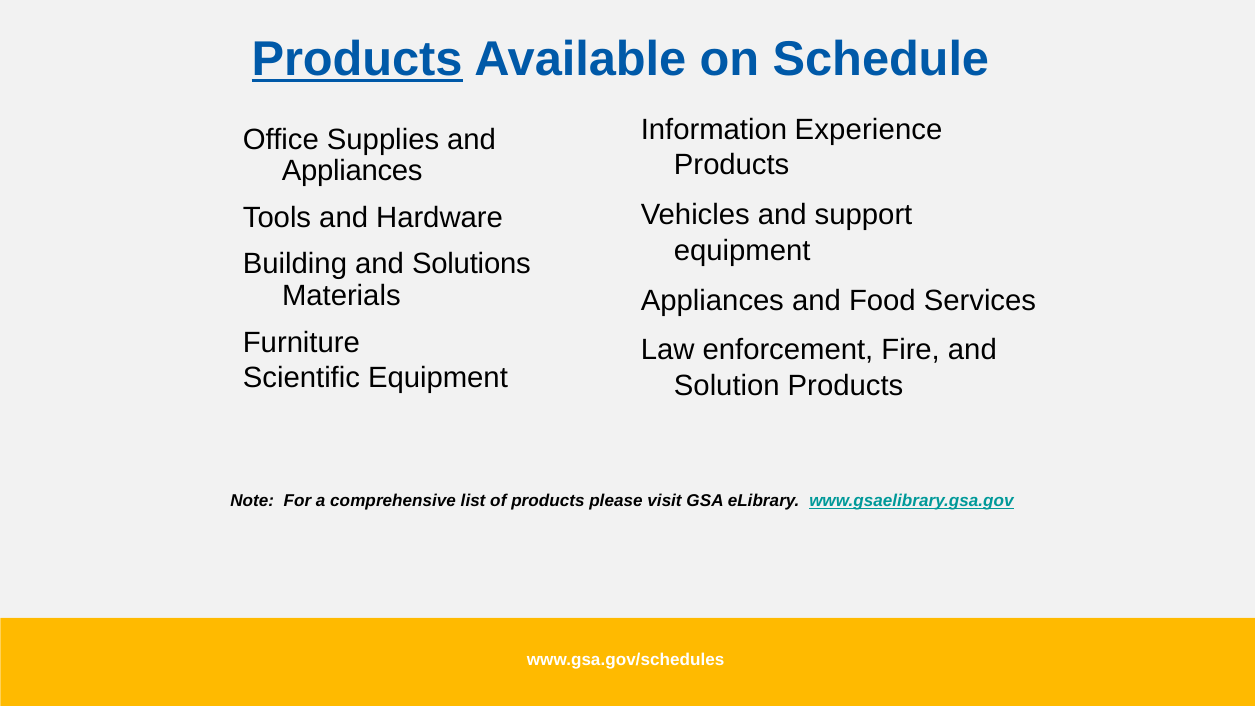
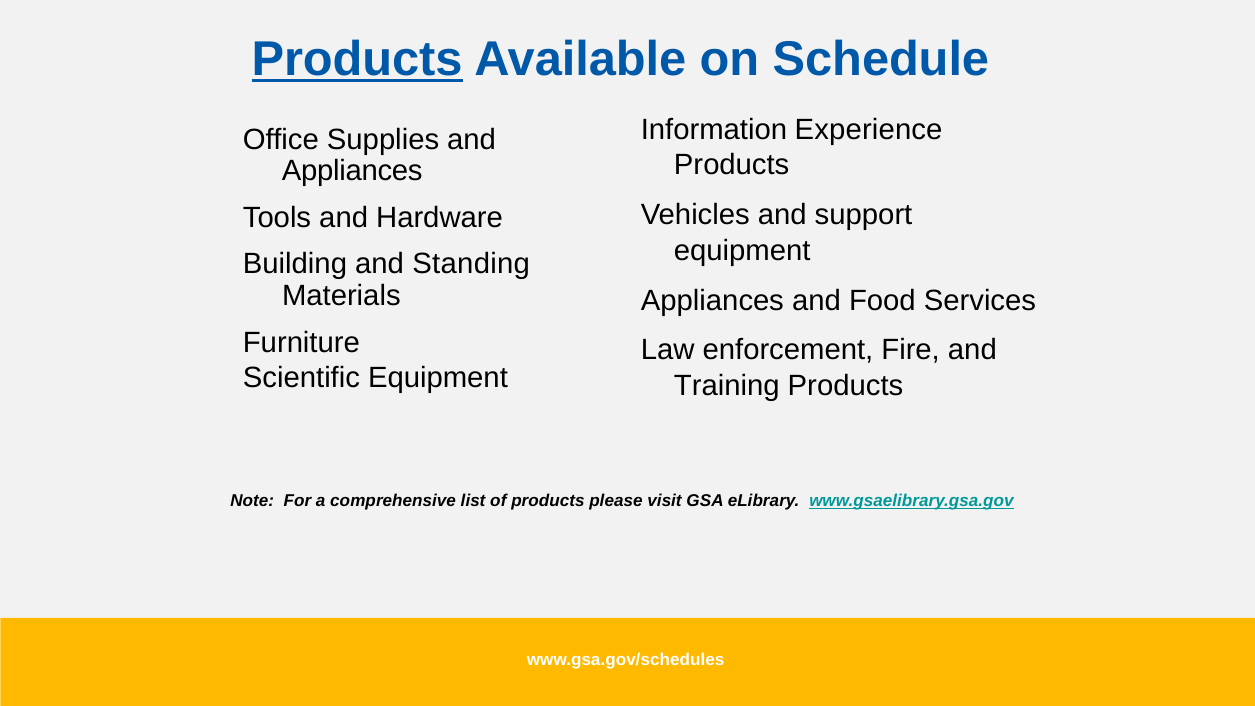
Solutions: Solutions -> Standing (471, 264)
Solution: Solution -> Training (727, 386)
